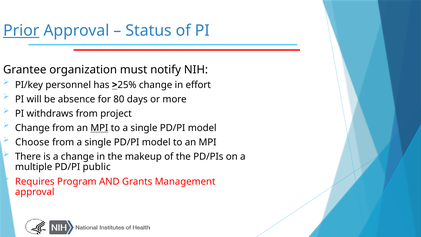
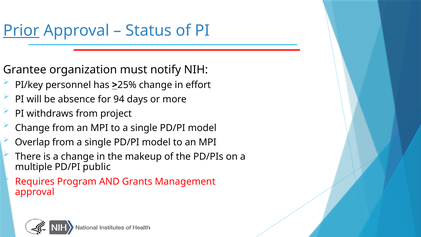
80: 80 -> 94 (119, 99)
MPI underline: present -> none (99, 128)
Choose: Choose -> Overlap (32, 142)
